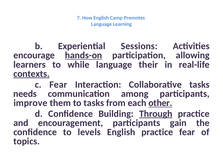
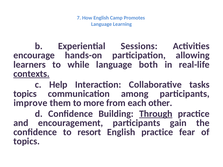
hands-on underline: present -> none (84, 55)
their: their -> both (148, 65)
c Fear: Fear -> Help (58, 85)
needs: needs -> topics (25, 94)
to tasks: tasks -> more (94, 103)
other underline: present -> none (160, 103)
levels: levels -> resort (89, 132)
